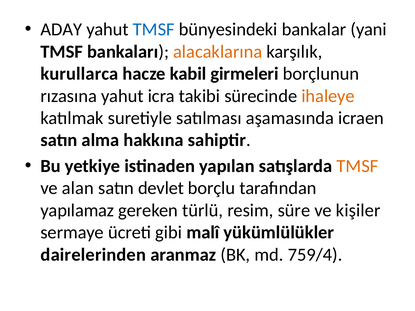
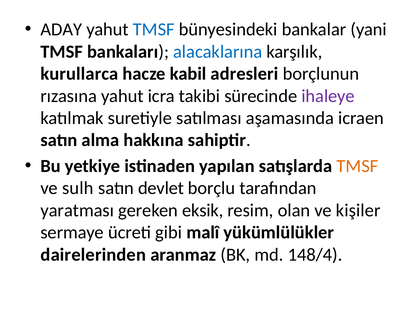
alacaklarına colour: orange -> blue (218, 52)
girmeleri: girmeleri -> adresleri (244, 74)
ihaleye colour: orange -> purple (328, 96)
alan: alan -> sulh (78, 188)
yapılamaz: yapılamaz -> yaratması (77, 210)
türlü: türlü -> eksik (203, 210)
süre: süre -> olan (294, 210)
759/4: 759/4 -> 148/4 (315, 255)
